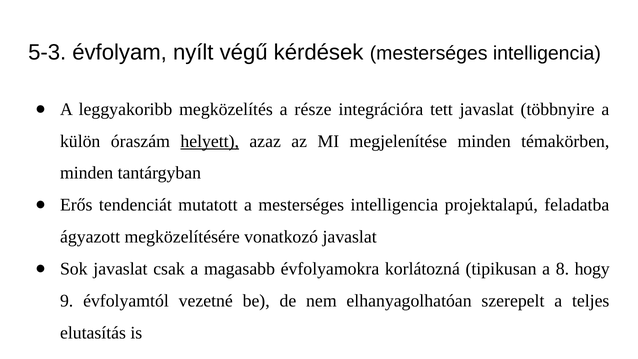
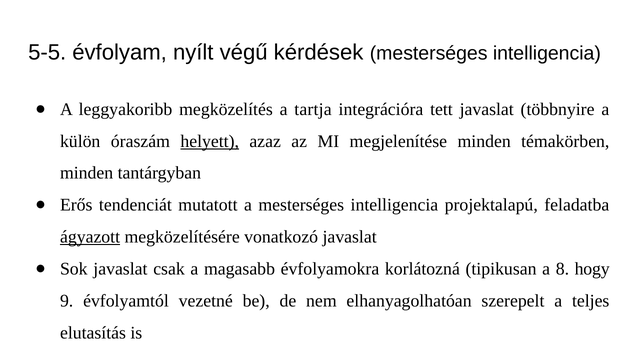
5-3: 5-3 -> 5-5 (47, 52)
része: része -> tartja (313, 109)
ágyazott underline: none -> present (90, 237)
